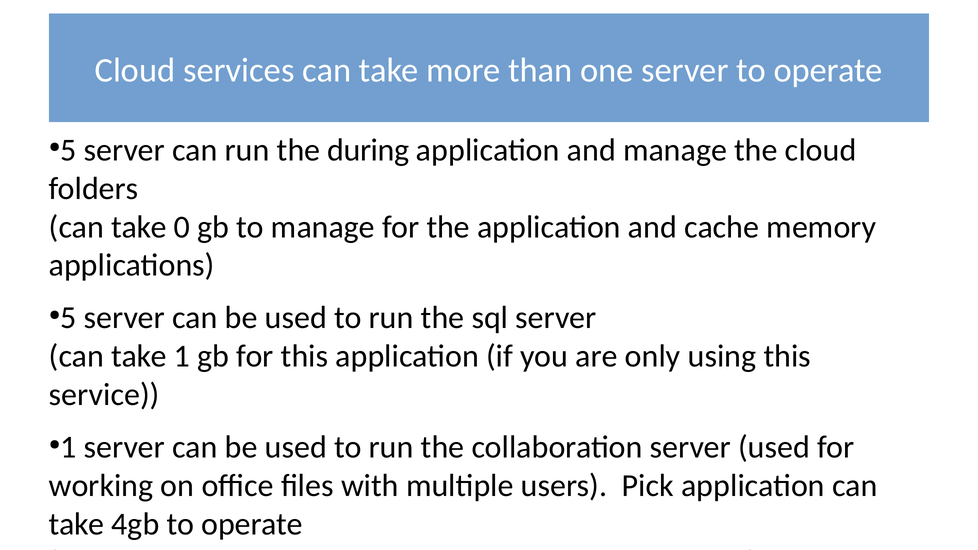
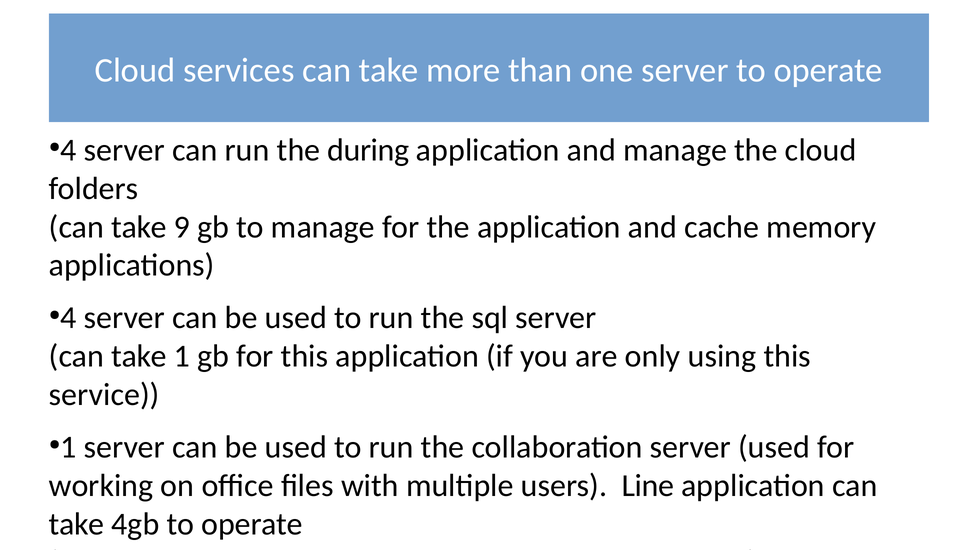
5: 5 -> 4 (68, 150)
0: 0 -> 9 (182, 227)
5: 5 -> 4 (68, 318)
Pick: Pick -> Line (648, 486)
